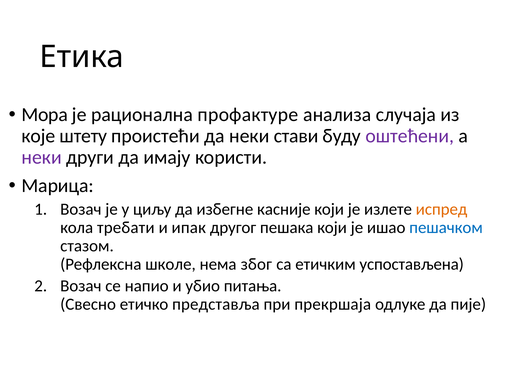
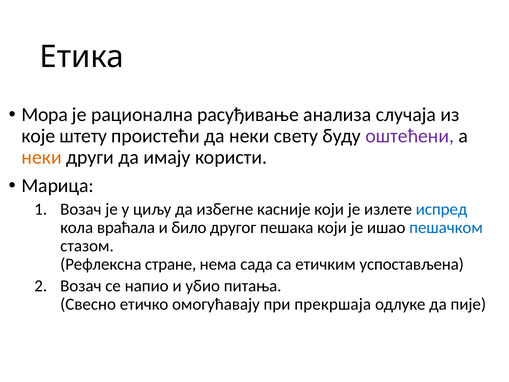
профактуре: профактуре -> расуђивање (248, 114)
стави: стави -> свету (296, 136)
неки colour: purple -> orange (42, 157)
испред colour: orange -> blue (442, 209)
требати: требати -> враћала (126, 227)
ипак: ипак -> било (189, 227)
школе: школе -> стране (171, 264)
због: због -> сада (256, 264)
представља: представља -> омогућавају (216, 304)
